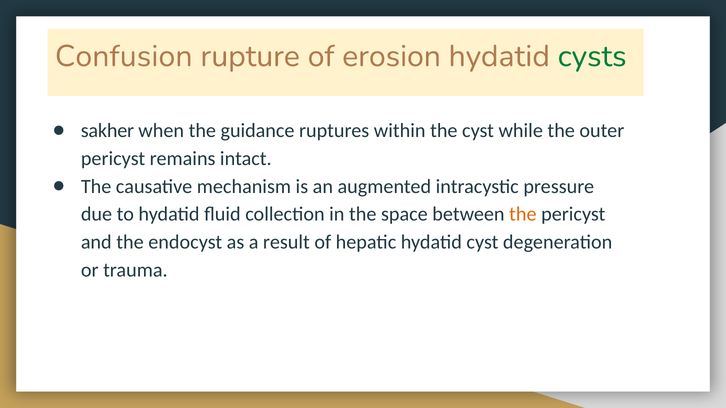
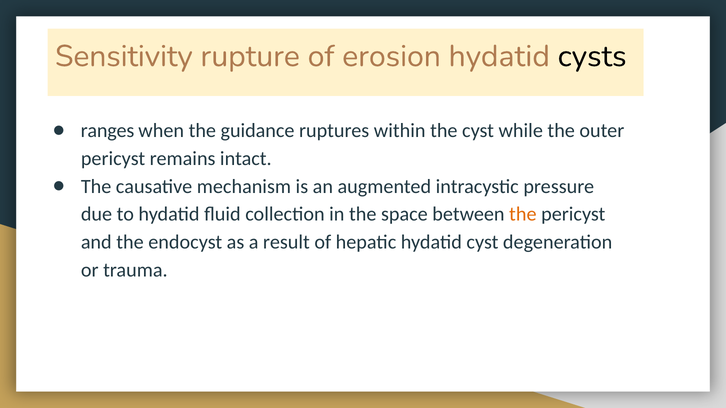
Confusion: Confusion -> Sensitivity (124, 56)
cysts colour: green -> black (592, 56)
sakher: sakher -> ranges (107, 131)
